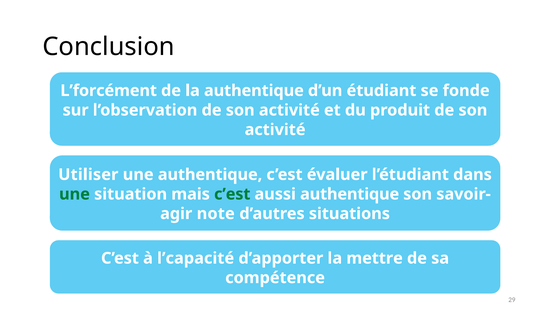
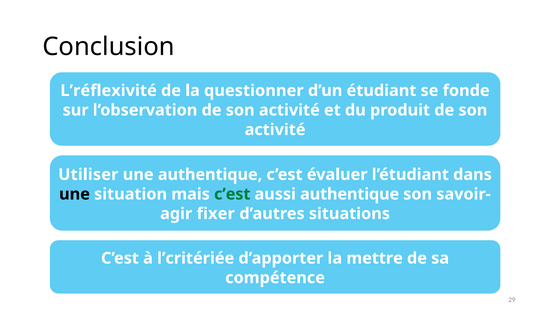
L’forcément: L’forcément -> L’réflexivité (109, 91)
la authentique: authentique -> questionner (254, 91)
une colour: green -> black (74, 194)
note: note -> fixer (216, 214)
l’capacité: l’capacité -> l’critériée (196, 258)
